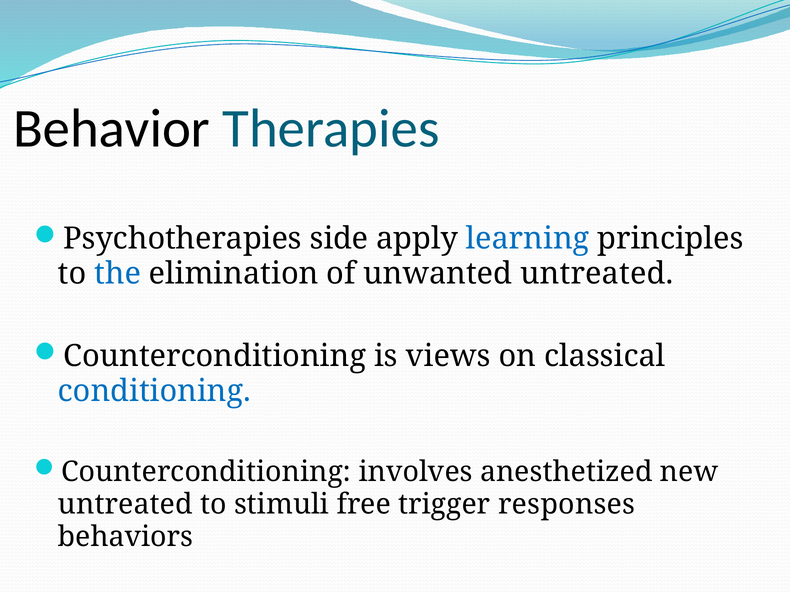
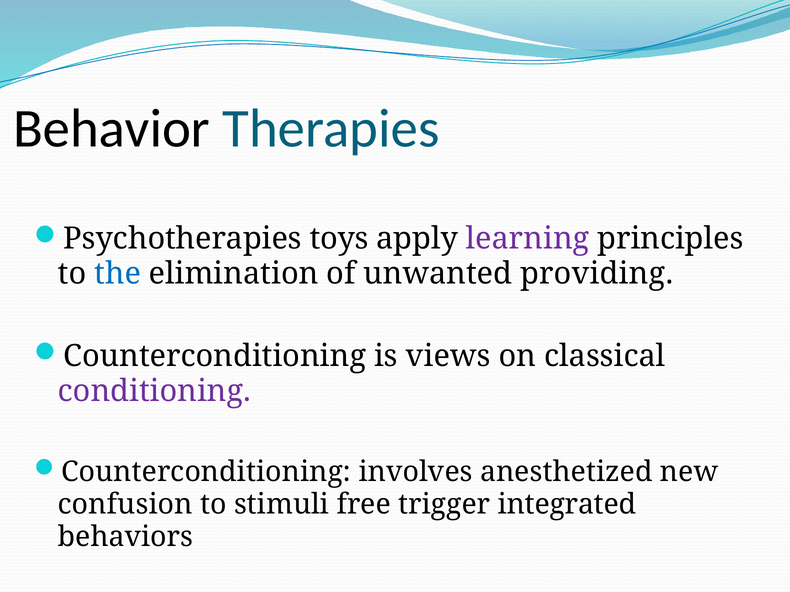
side: side -> toys (339, 239)
learning colour: blue -> purple (528, 239)
unwanted untreated: untreated -> providing (597, 274)
conditioning colour: blue -> purple (154, 392)
untreated: untreated -> confusion (125, 505)
responses: responses -> integrated (567, 505)
